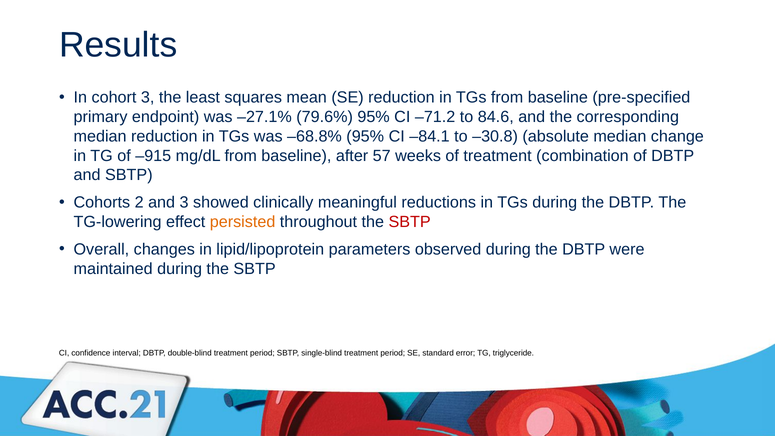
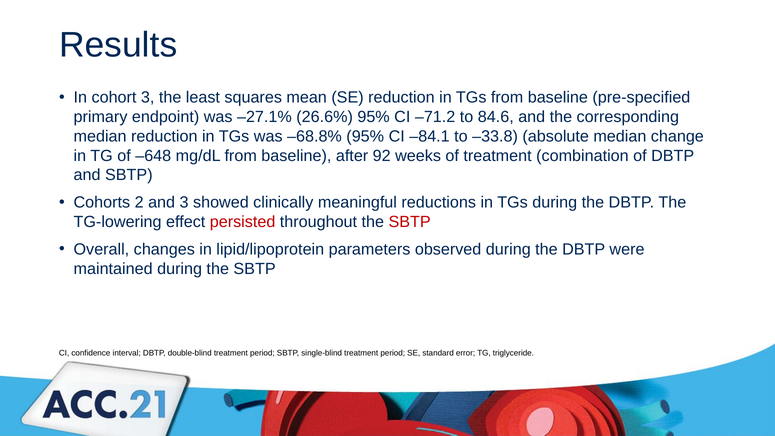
79.6%: 79.6% -> 26.6% (325, 117)
–30.8: –30.8 -> –33.8 (495, 136)
–915: –915 -> –648 (153, 156)
57: 57 -> 92 (382, 156)
persisted colour: orange -> red (243, 222)
